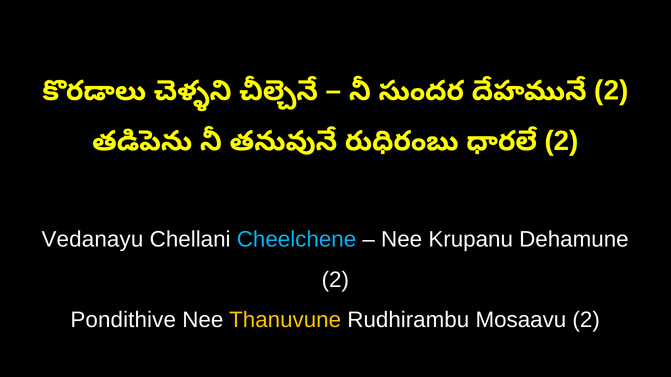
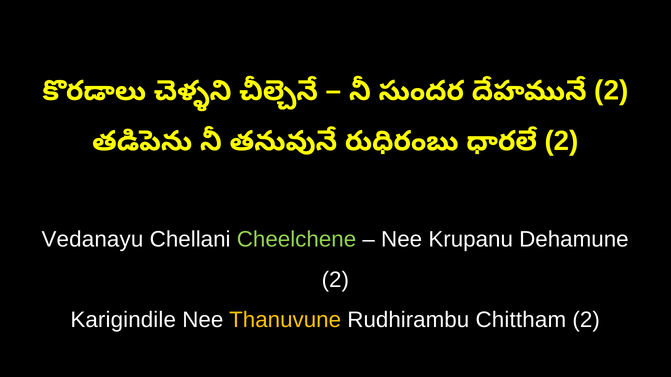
Cheelchene colour: light blue -> light green (296, 240)
Pondithive: Pondithive -> Karigindile (123, 320)
Mosaavu: Mosaavu -> Chittham (521, 320)
